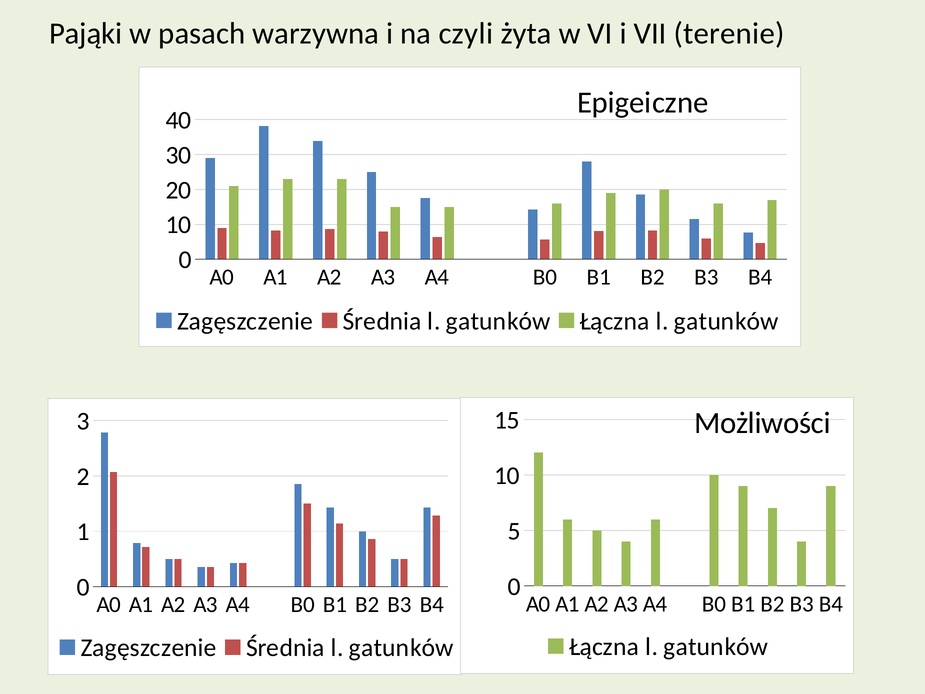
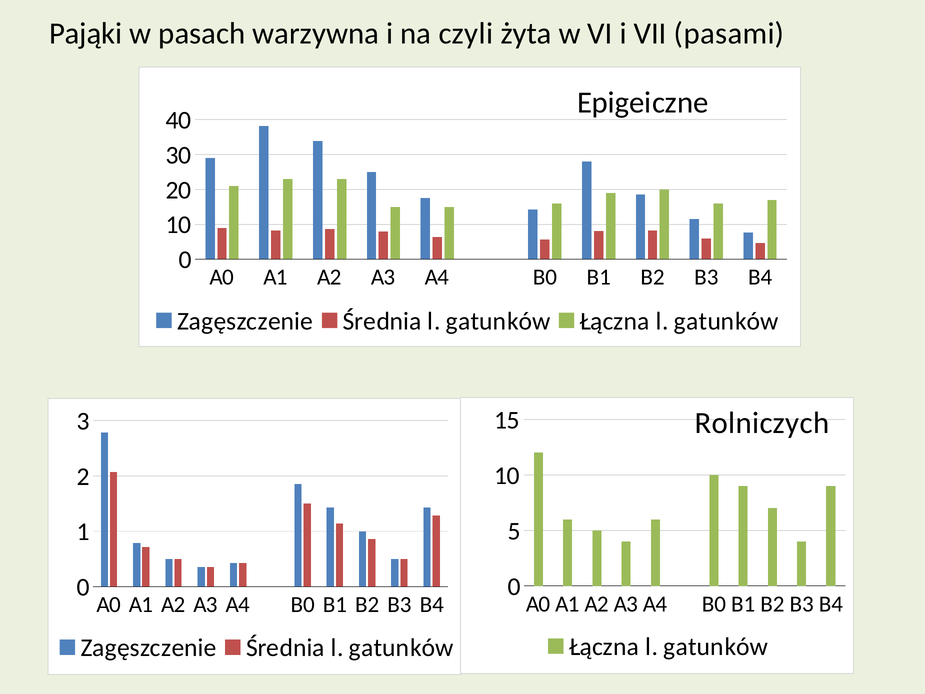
terenie: terenie -> pasami (729, 33)
Możliwości: Możliwości -> Rolniczych (762, 423)
